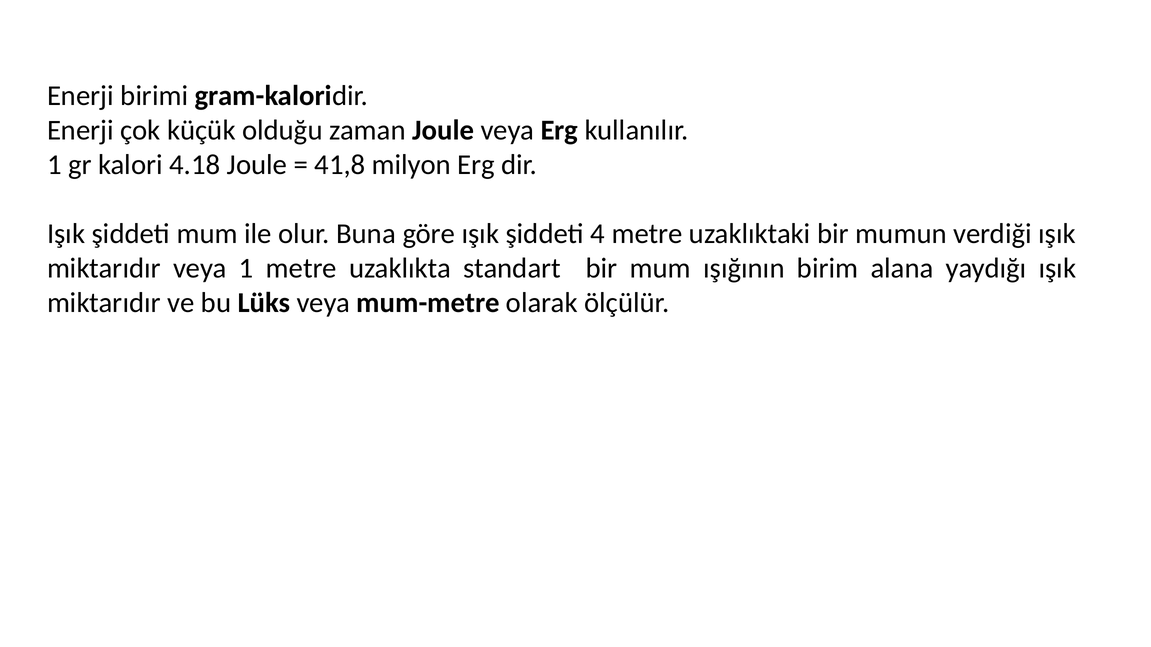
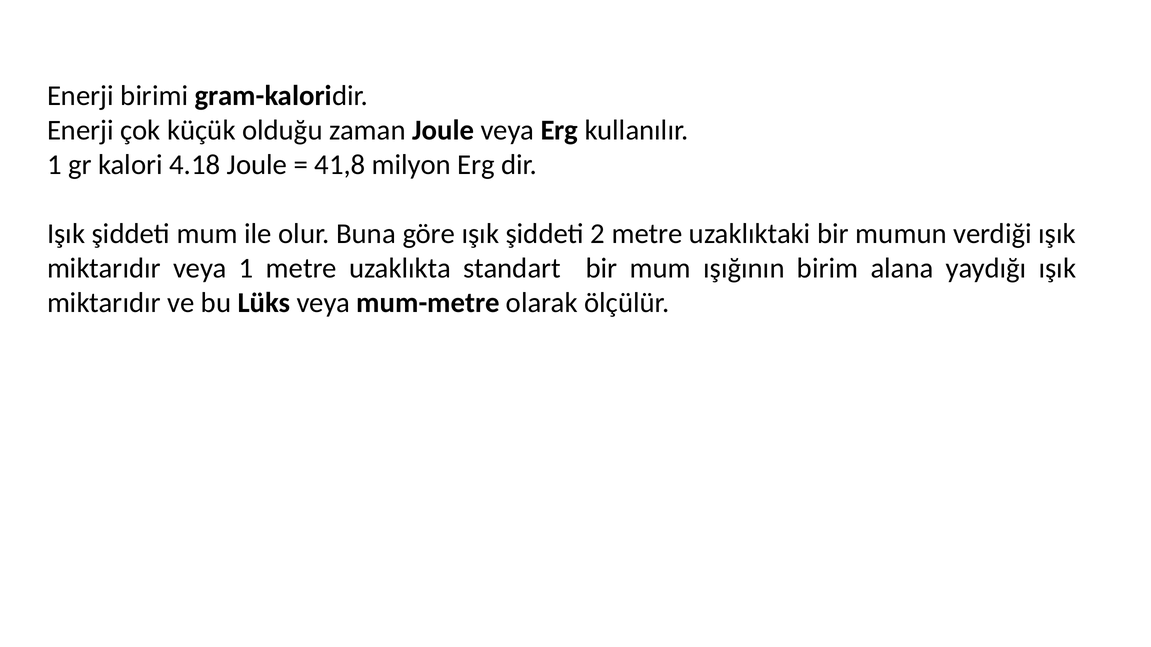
4: 4 -> 2 (598, 234)
